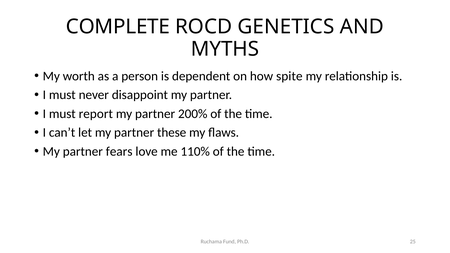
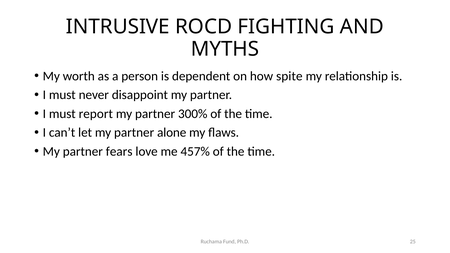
COMPLETE: COMPLETE -> INTRUSIVE (118, 27)
GENETICS: GENETICS -> FIGHTING (286, 27)
200%: 200% -> 300% (193, 114)
these: these -> alone (172, 133)
110%: 110% -> 457% (195, 152)
